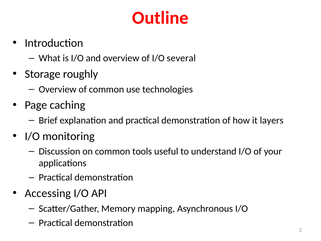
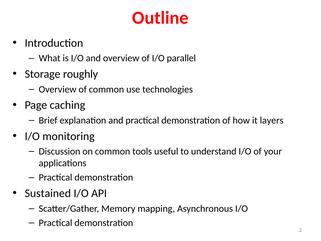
several: several -> parallel (181, 58)
Accessing: Accessing -> Sustained (48, 193)
